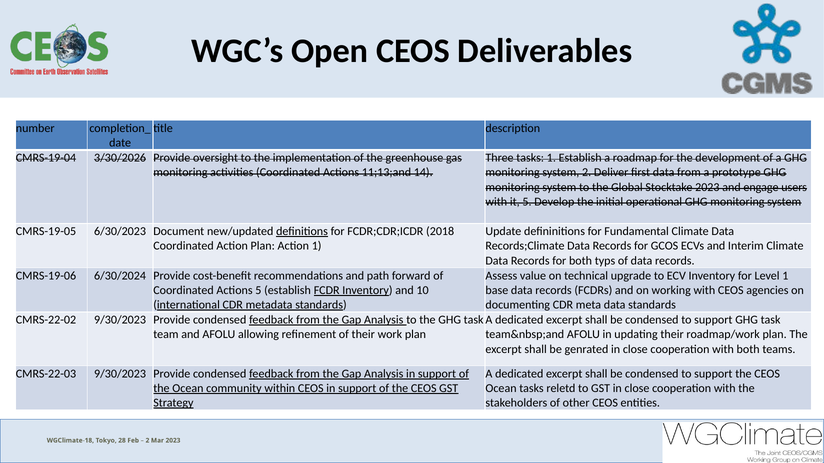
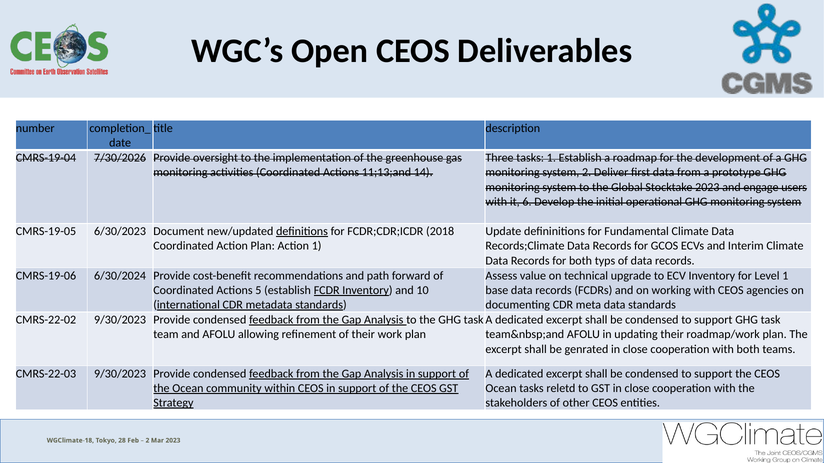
3/30/2026: 3/30/2026 -> 7/30/2026 (120, 158)
it 5: 5 -> 6 (527, 202)
